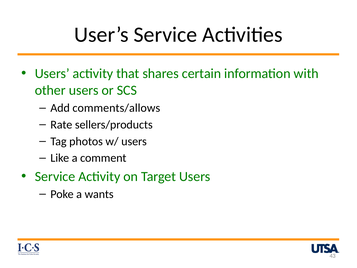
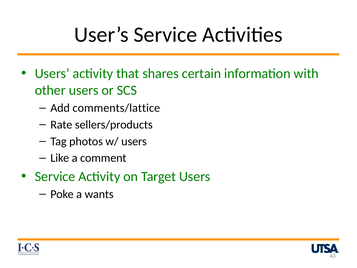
comments/allows: comments/allows -> comments/lattice (116, 108)
